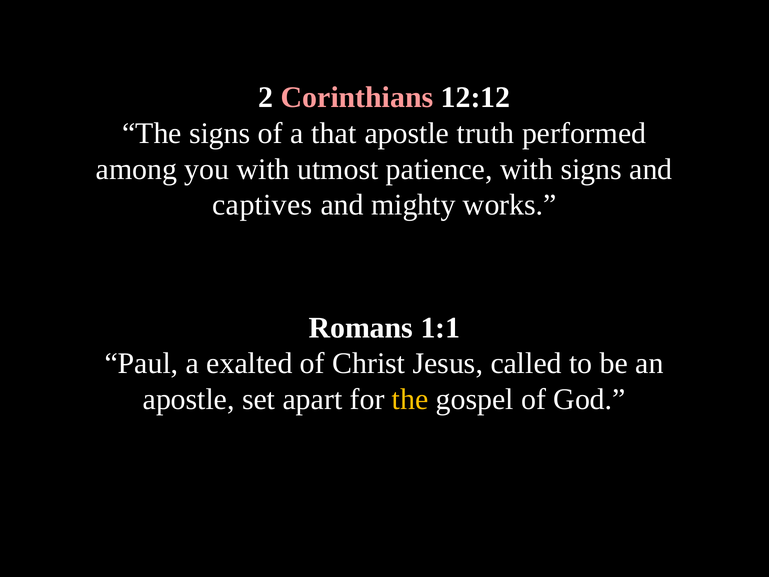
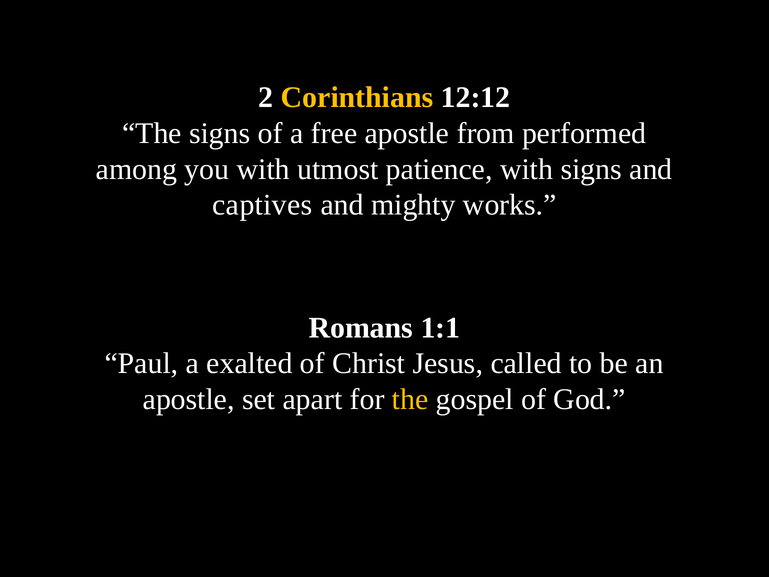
Corinthians colour: pink -> yellow (357, 97)
that: that -> free (334, 133)
truth: truth -> from (486, 133)
